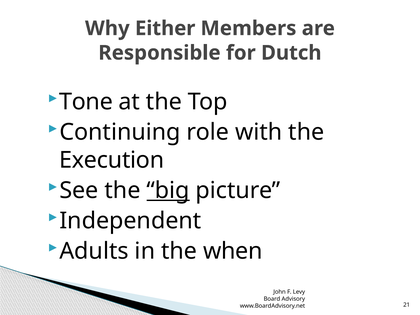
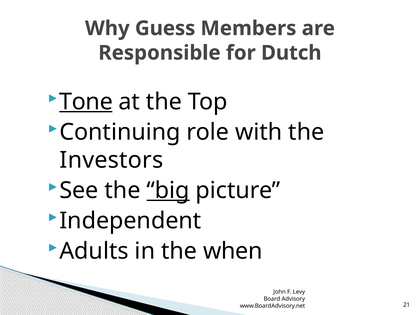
Either: Either -> Guess (165, 28)
Tone underline: none -> present (86, 102)
Execution: Execution -> Investors (111, 160)
